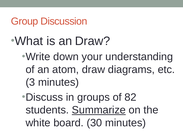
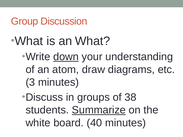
an Draw: Draw -> What (93, 41)
down underline: none -> present (66, 57)
82: 82 -> 38 (131, 97)
30: 30 -> 40 (94, 123)
